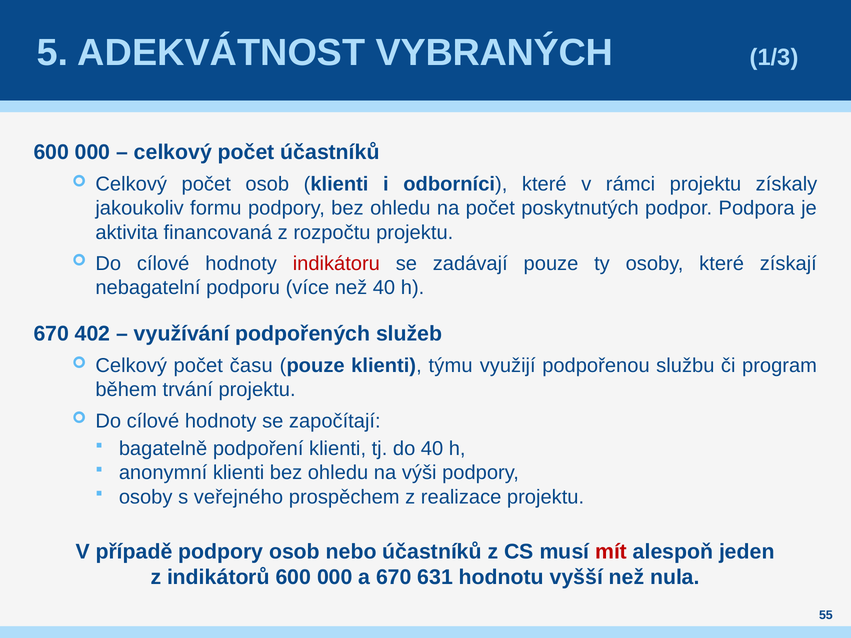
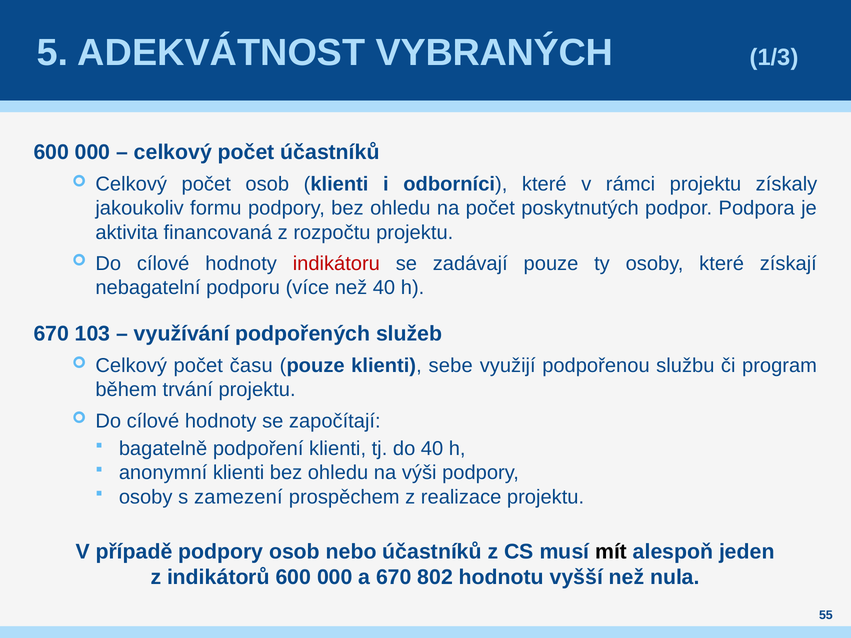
402: 402 -> 103 (93, 334)
týmu: týmu -> sebe (451, 366)
veřejného: veřejného -> zamezení (238, 497)
mít colour: red -> black (611, 552)
631: 631 -> 802 (435, 577)
